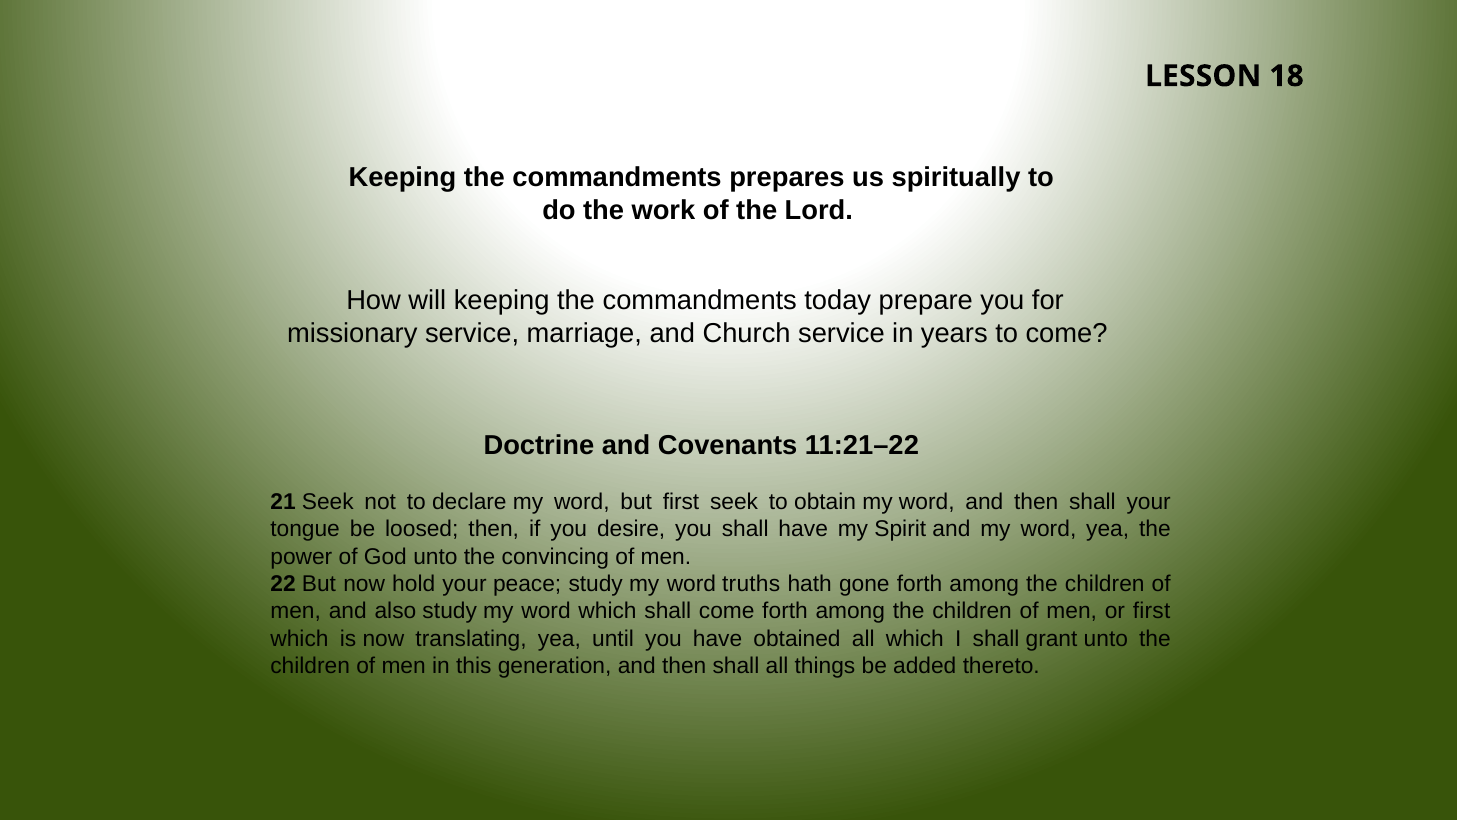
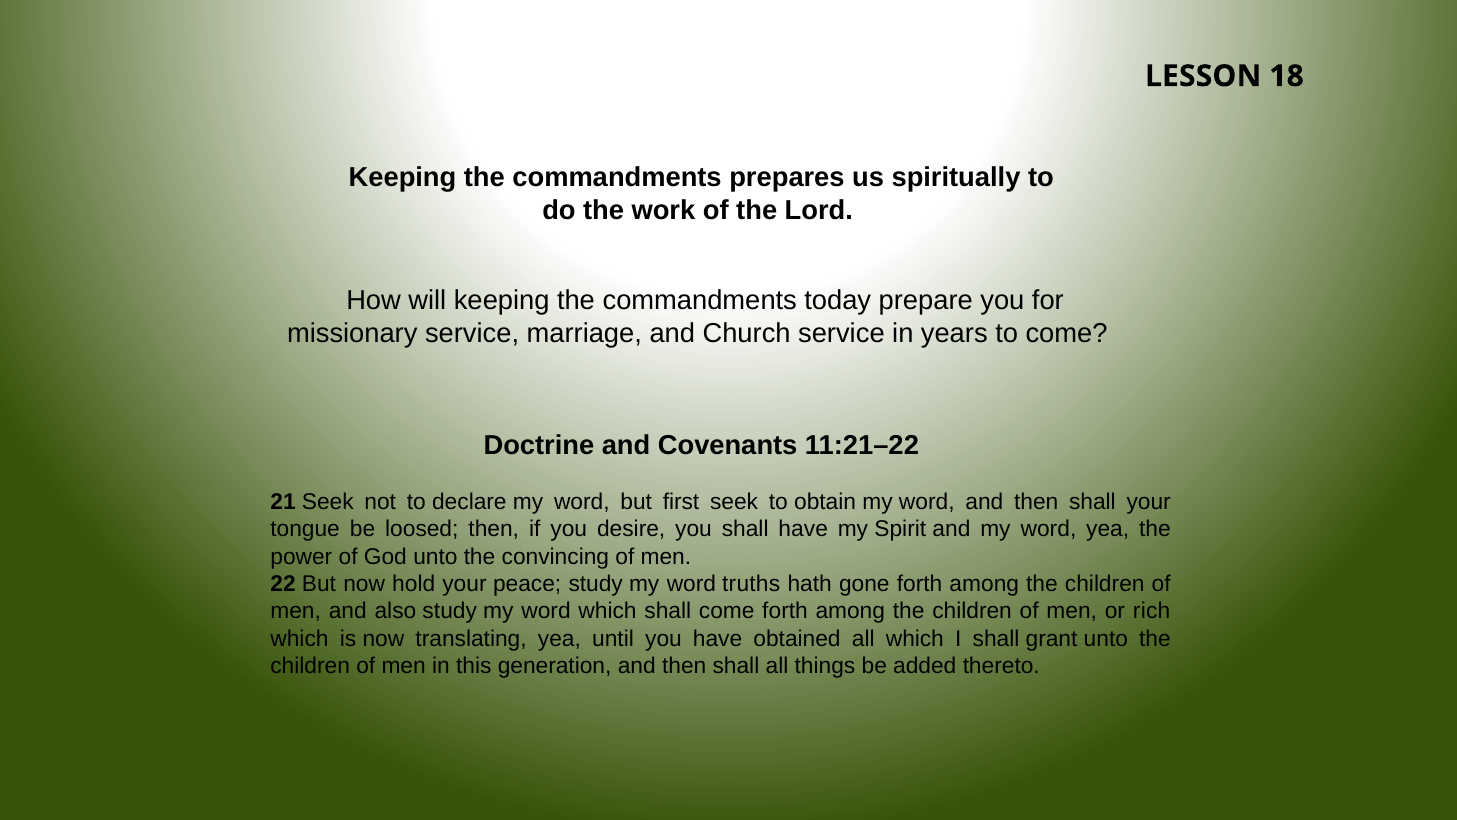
or first: first -> rich (1152, 611)
